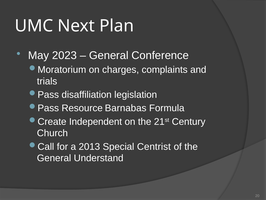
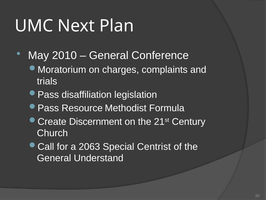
2023: 2023 -> 2010 (64, 55)
Barnabas: Barnabas -> Methodist (126, 108)
Independent: Independent -> Discernment (96, 121)
2013: 2013 -> 2063 (89, 146)
